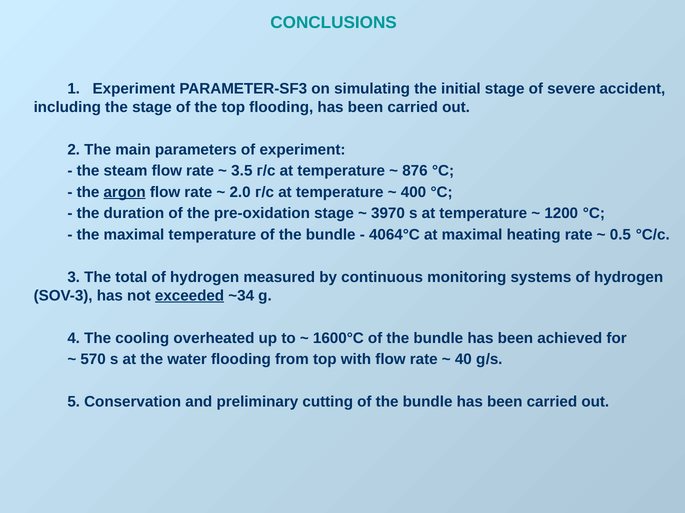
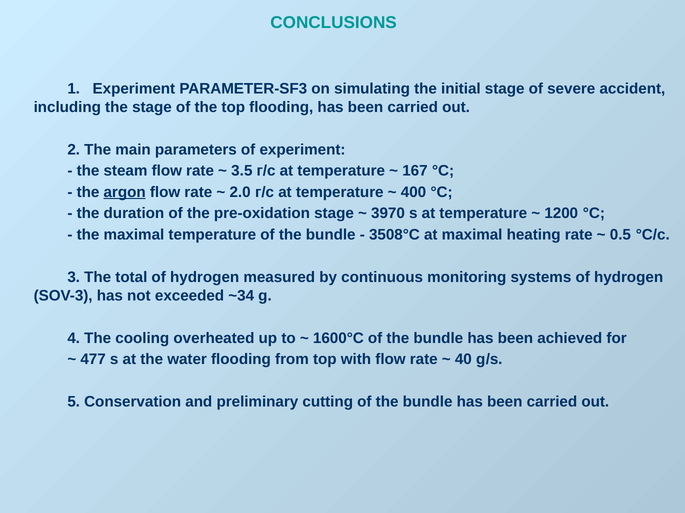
876: 876 -> 167 (415, 171)
4064°С: 4064°С -> 3508°С (394, 235)
exceeded underline: present -> none (190, 296)
570: 570 -> 477 (93, 360)
